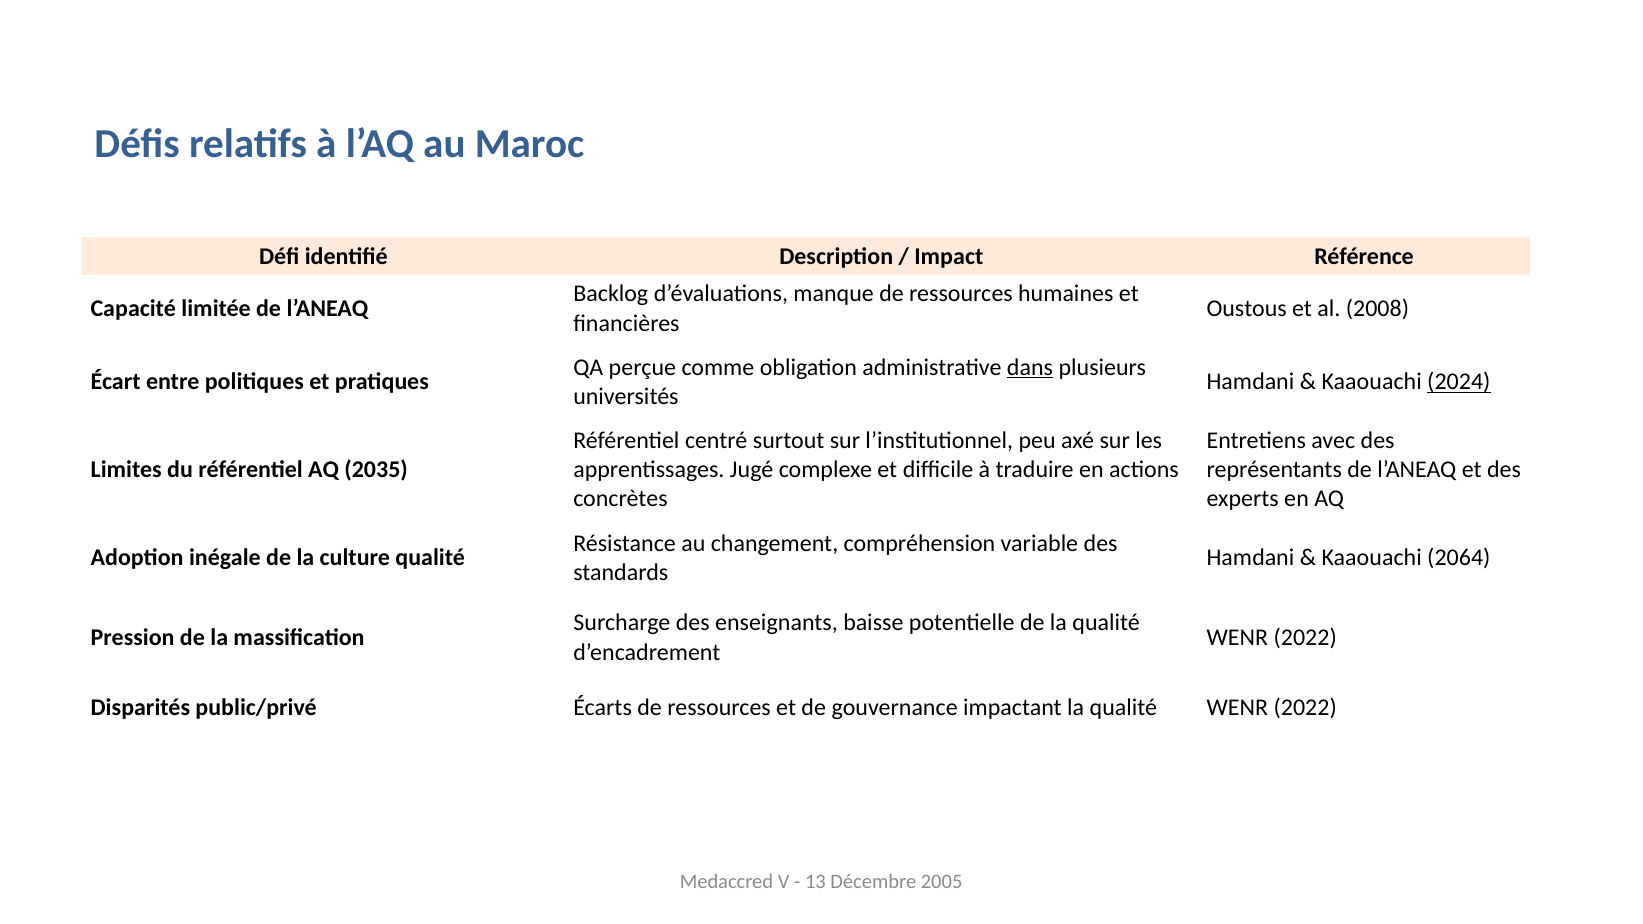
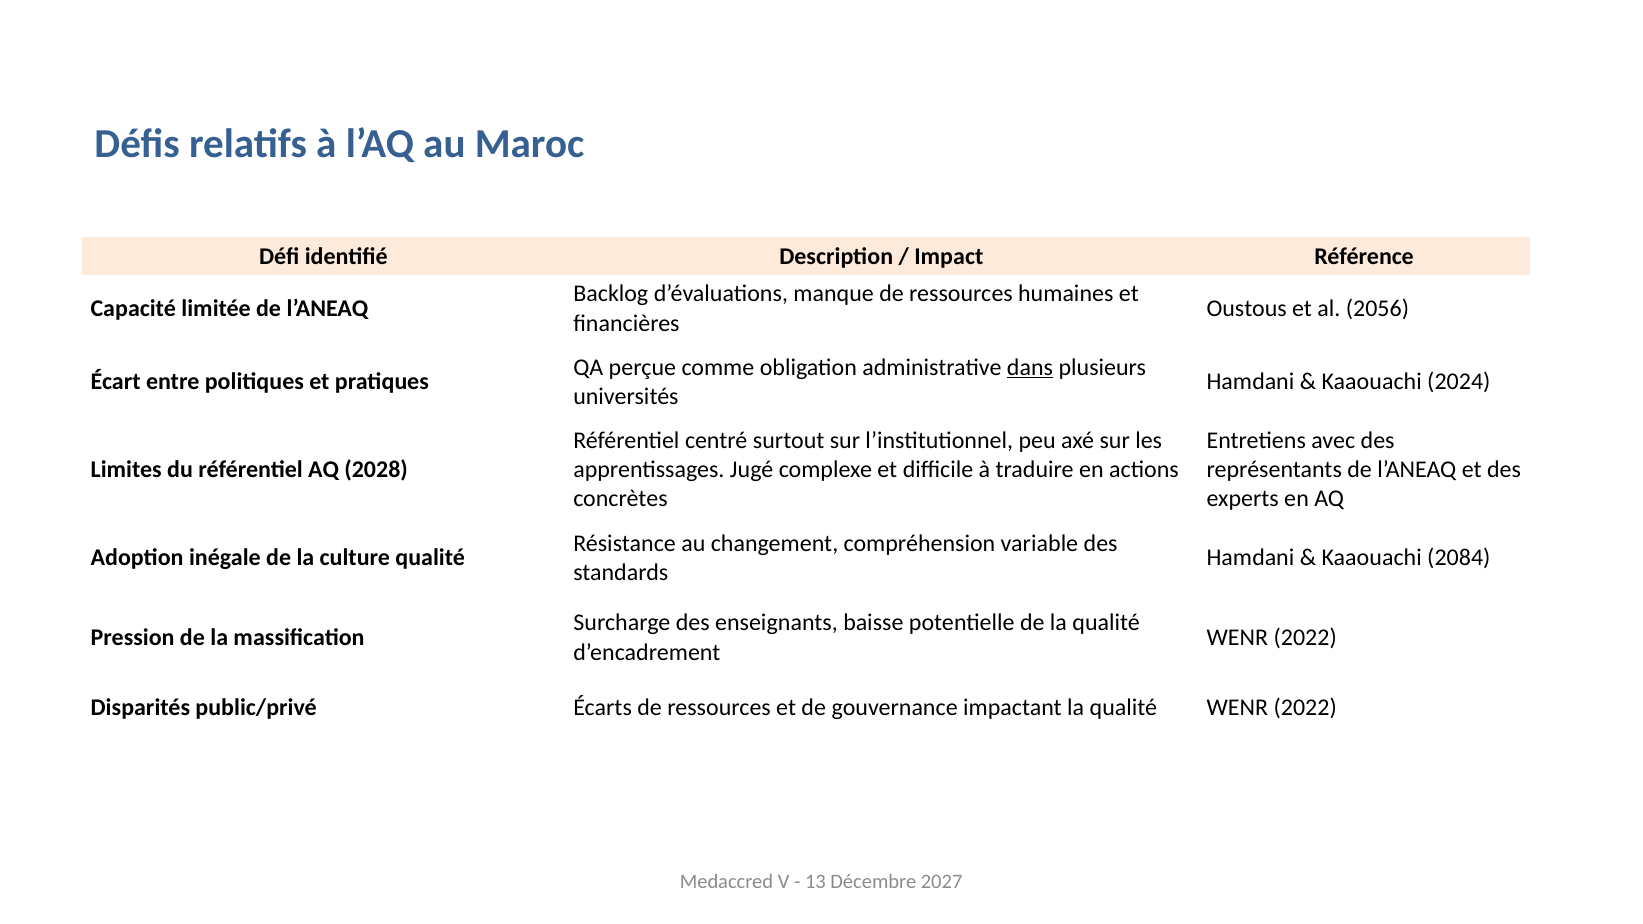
2008: 2008 -> 2056 (1377, 309)
2024 underline: present -> none (1459, 382)
2035: 2035 -> 2028 (376, 470)
2064: 2064 -> 2084 (1459, 558)
2005: 2005 -> 2027 (942, 882)
